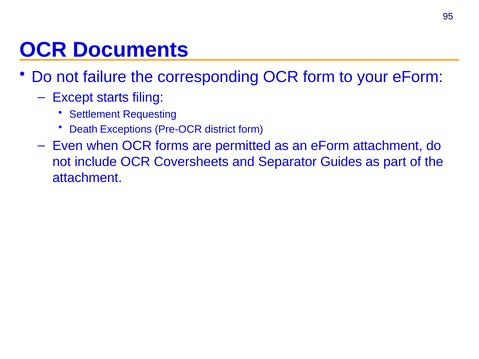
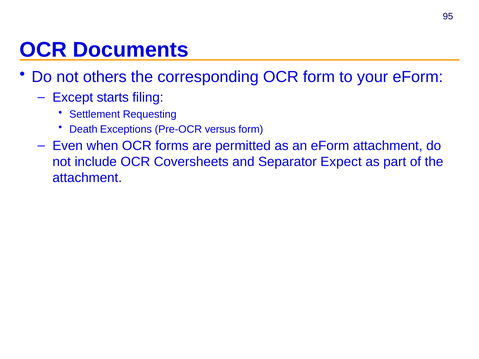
failure: failure -> others (105, 77)
district: district -> versus (220, 129)
Guides: Guides -> Expect (341, 162)
